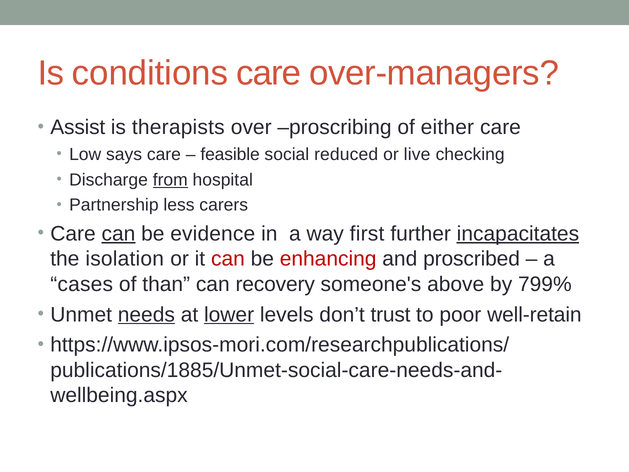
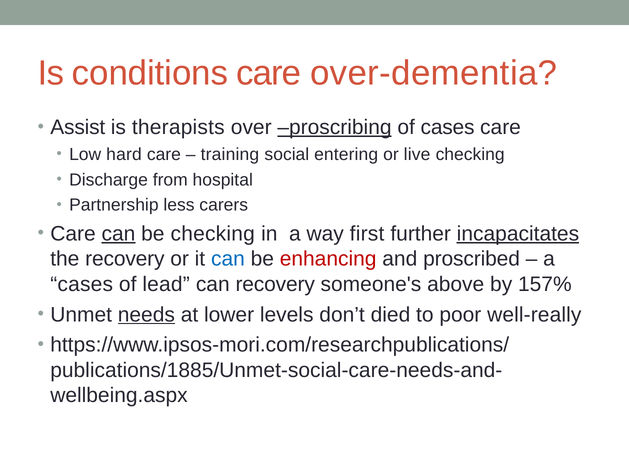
over-managers: over-managers -> over-dementia (434, 73)
proscribing underline: none -> present (334, 127)
of either: either -> cases (448, 127)
says: says -> hard (124, 154)
feasible: feasible -> training (230, 154)
reduced: reduced -> entering (346, 154)
from underline: present -> none (170, 180)
be evidence: evidence -> checking (213, 234)
the isolation: isolation -> recovery (125, 259)
can colour: red -> blue (228, 259)
than: than -> lead (166, 284)
799%: 799% -> 157% (545, 284)
lower underline: present -> none (229, 314)
trust: trust -> died (390, 314)
well-retain: well-retain -> well-really (534, 314)
